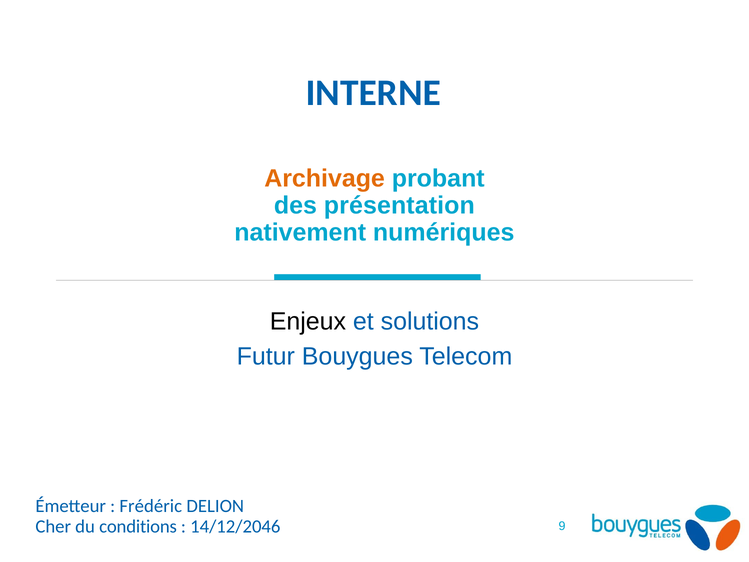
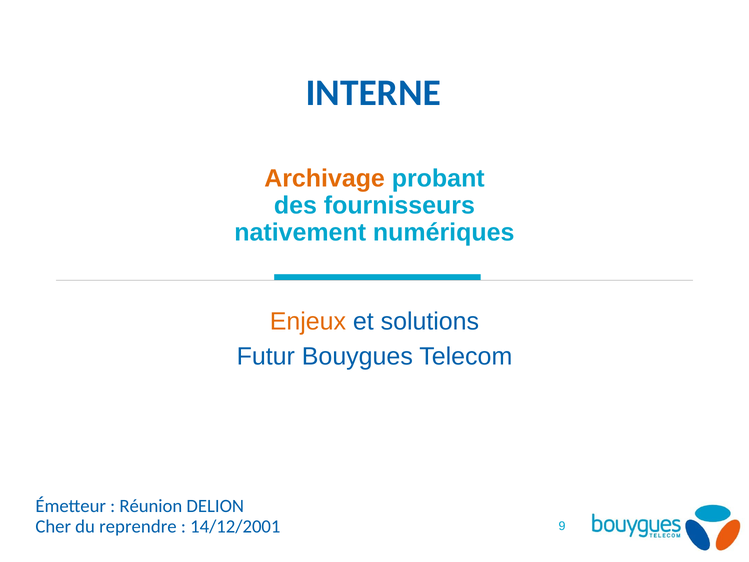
présentation: présentation -> fournisseurs (399, 205)
Enjeux colour: black -> orange (308, 321)
Frédéric: Frédéric -> Réunion (151, 506)
conditions: conditions -> reprendre (138, 526)
14/12/2046: 14/12/2046 -> 14/12/2001 (235, 526)
